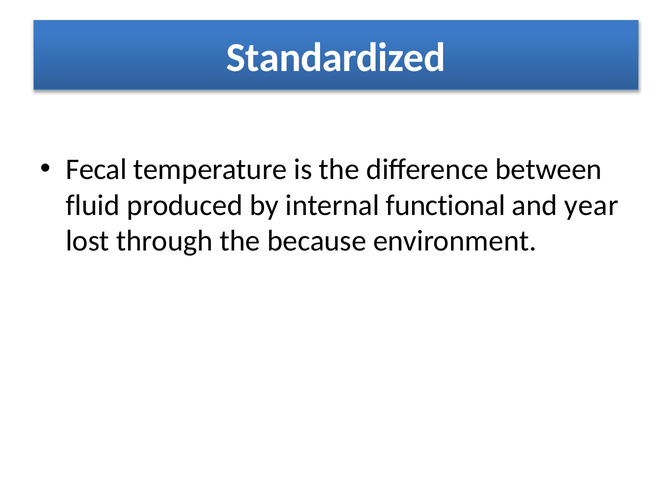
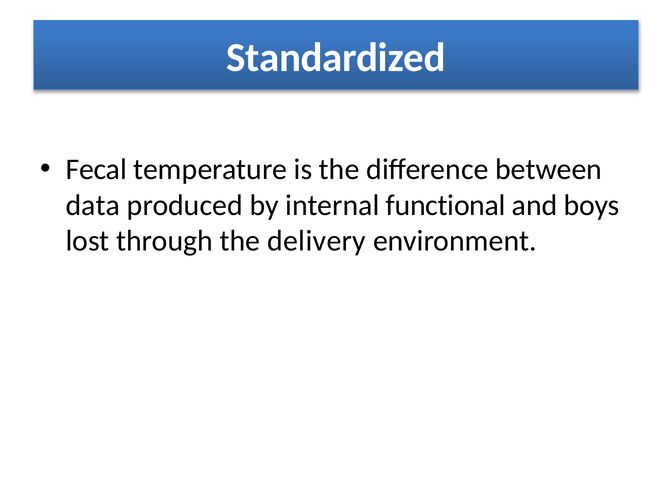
fluid: fluid -> data (93, 205)
year: year -> boys (592, 205)
because: because -> delivery (317, 241)
